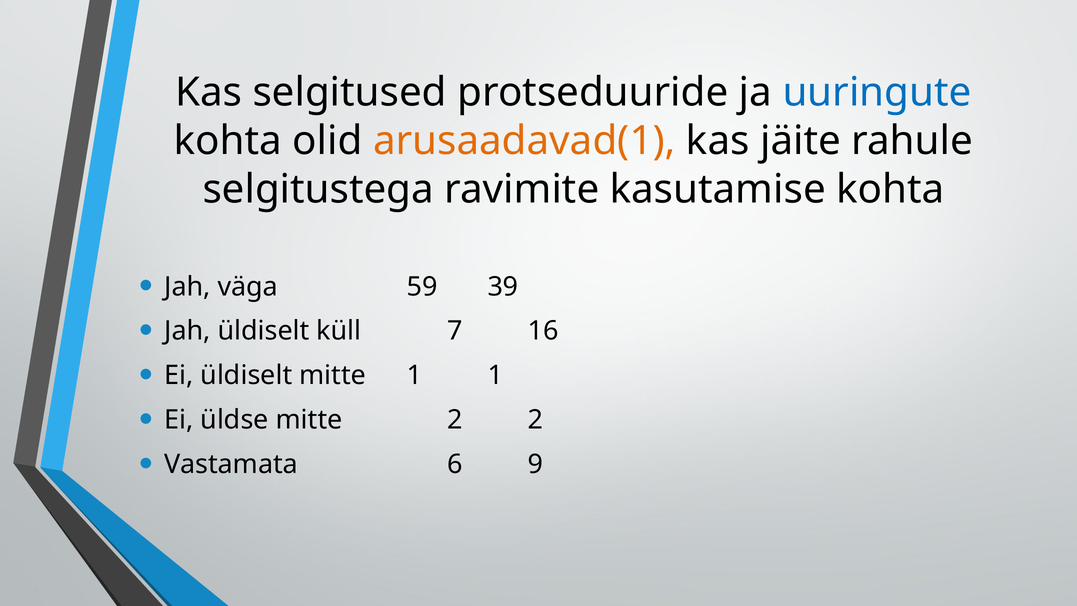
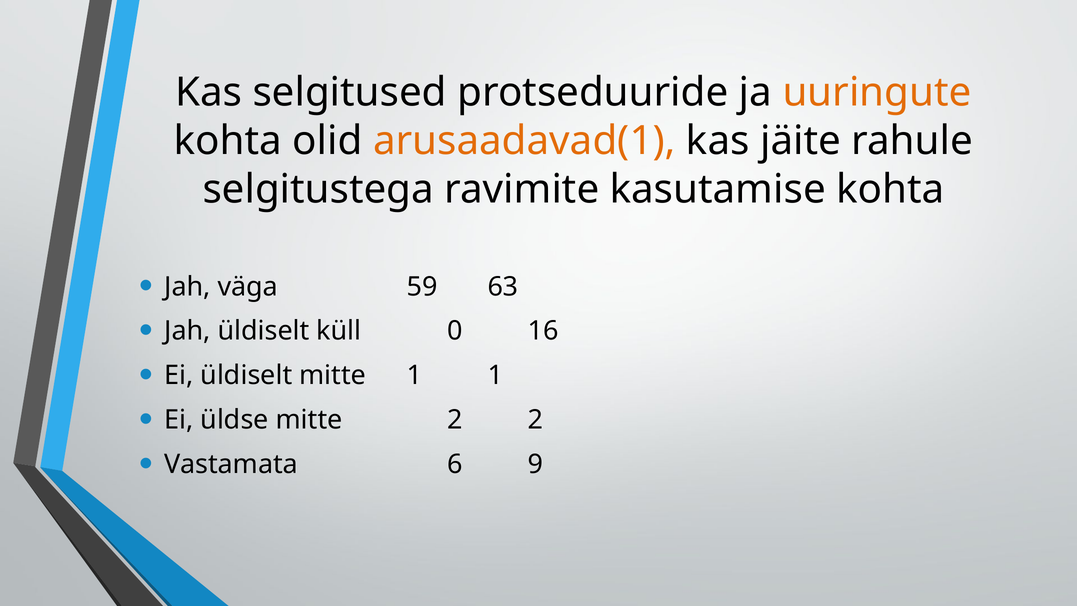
uuringute colour: blue -> orange (877, 92)
39: 39 -> 63 (503, 287)
7: 7 -> 0 (455, 331)
